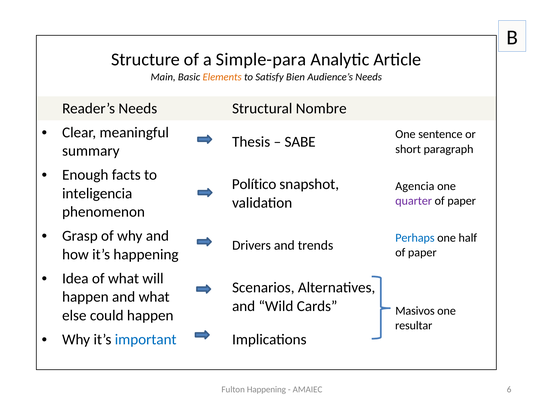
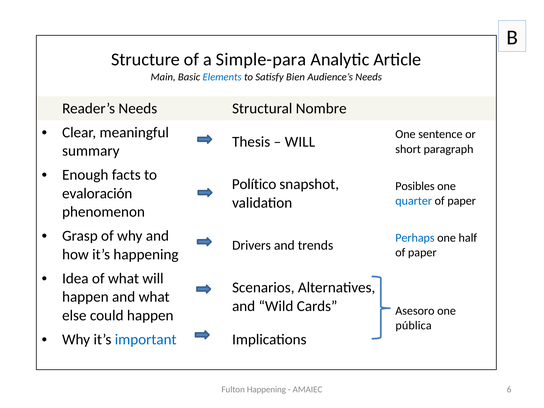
Elements colour: orange -> blue (222, 77)
SABE: SABE -> WILL (300, 142)
Agencia: Agencia -> Posibles (415, 186)
inteligencia: inteligencia -> evaloración (97, 193)
quarter colour: purple -> blue (414, 201)
Masivos: Masivos -> Asesoro (415, 311)
resultar: resultar -> pública (414, 326)
